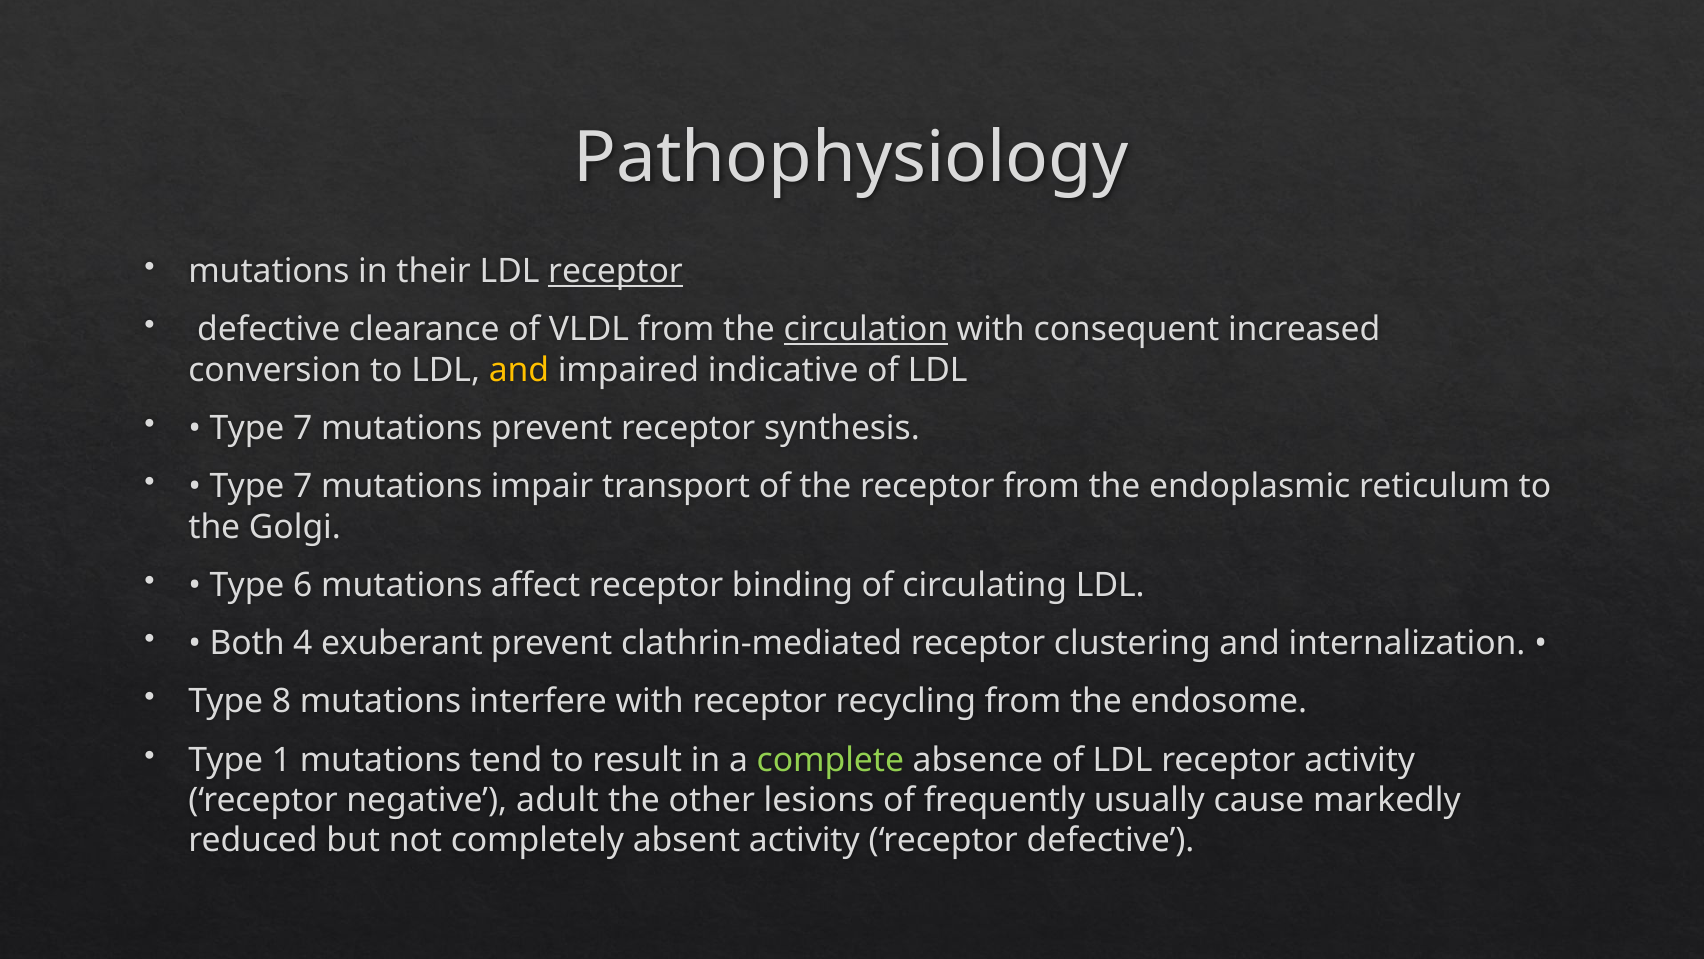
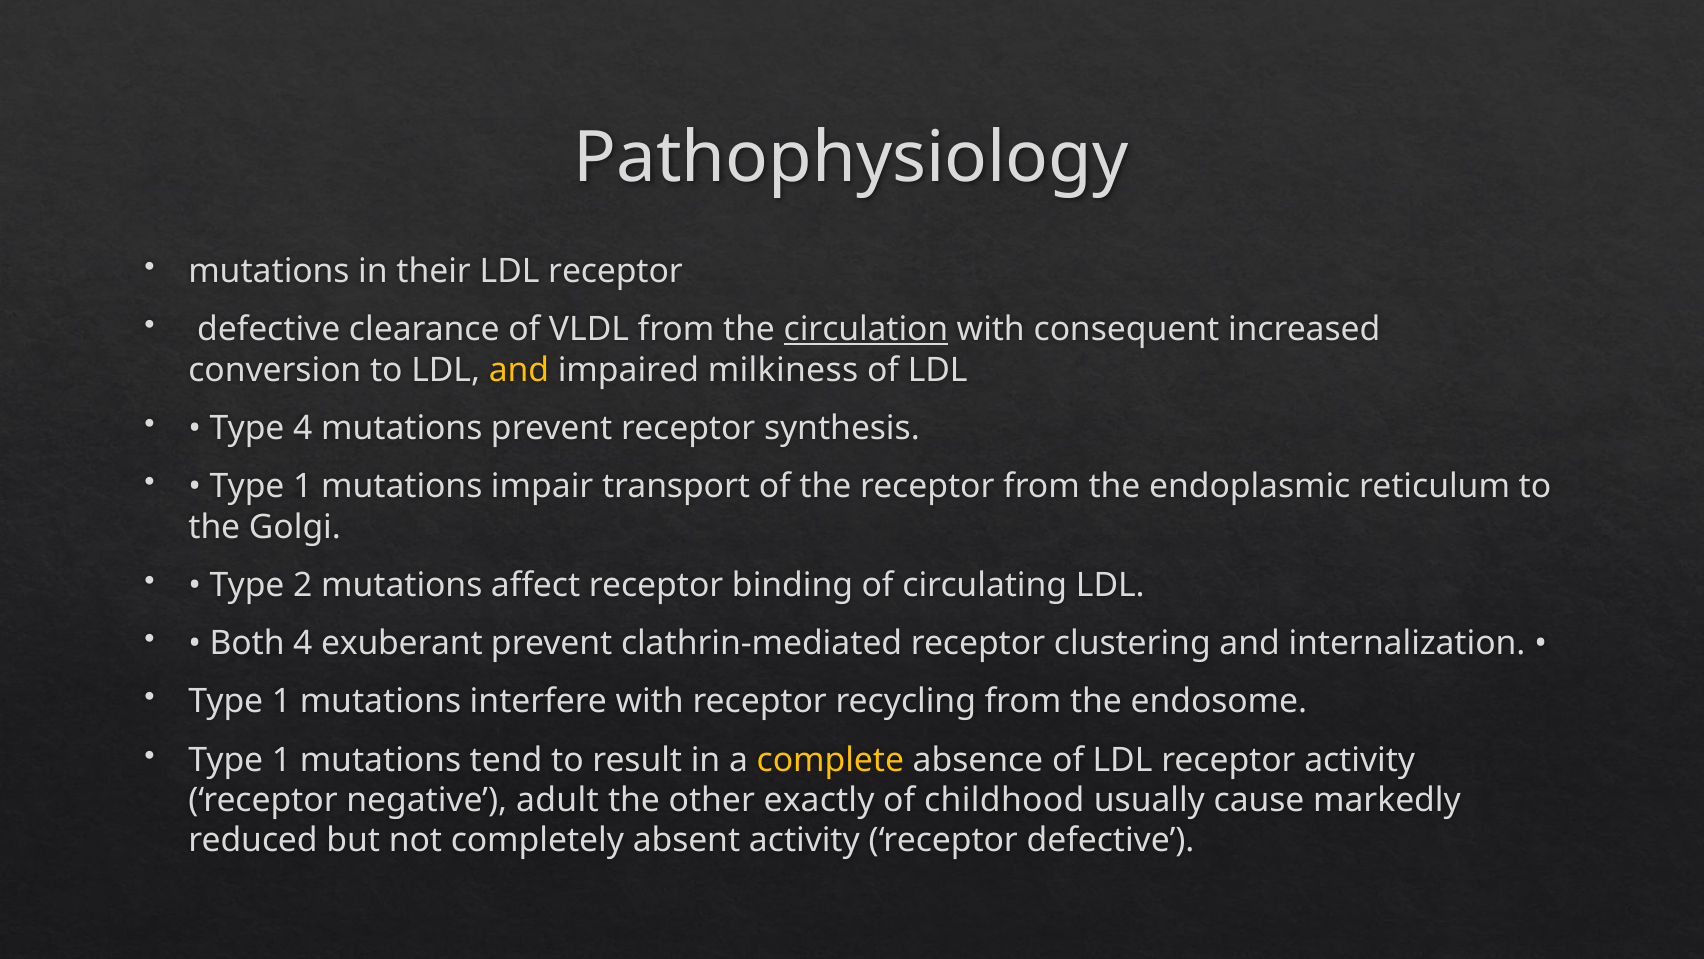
receptor underline: present -> none (615, 271)
indicative: indicative -> milkiness (783, 370)
7: 7 -> 4 (303, 428)
7: 7 -> 1 (303, 486)
6: 6 -> 2 (303, 585)
8: 8 -> 1 (281, 701)
complete colour: light green -> yellow (830, 759)
lesions: lesions -> exactly (819, 800)
frequently: frequently -> childhood (1004, 800)
